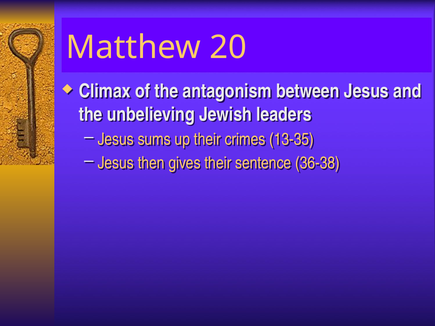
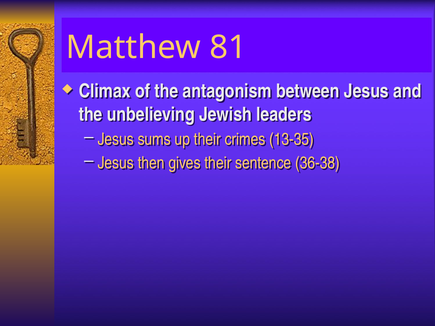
20: 20 -> 81 (228, 48)
